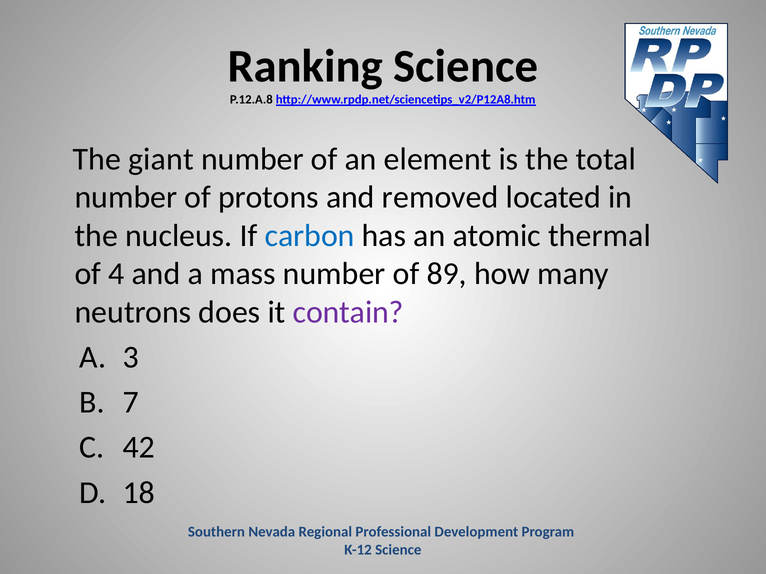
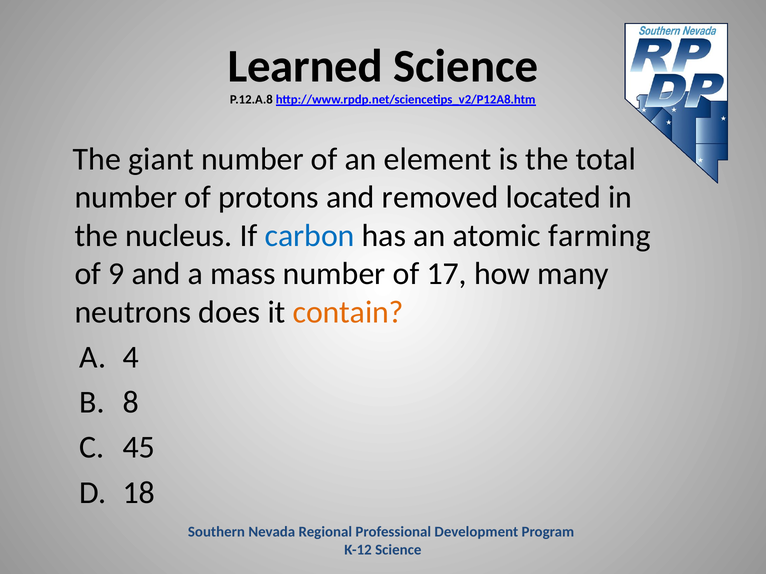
Ranking: Ranking -> Learned (305, 66)
thermal: thermal -> farming (599, 236)
4: 4 -> 9 (116, 274)
89: 89 -> 17 (447, 274)
contain colour: purple -> orange (348, 312)
3: 3 -> 4 (131, 358)
7: 7 -> 8 (131, 403)
42: 42 -> 45 (139, 448)
